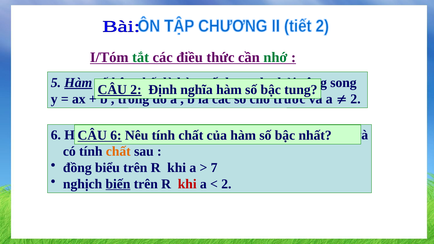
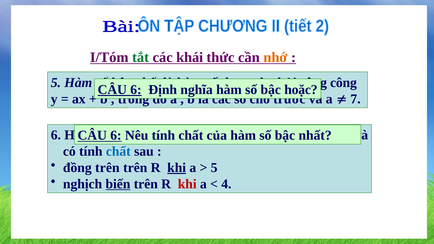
điều: điều -> khái (190, 57)
nhớ colour: green -> orange (275, 57)
Hàm underline: present -> none (78, 83)
song: song -> công (343, 83)
2: 2 -> 6 (136, 90)
tung: tung -> hoặc (301, 90)
2: 2 -> 7 (355, 99)
chất colour: orange -> blue (118, 151)
đồng biểu: biểu -> trên (107, 168)
khi underline: none -> present (177, 168)
7: 7 -> 5 (214, 168)
2: 2 -> 4 (226, 184)
